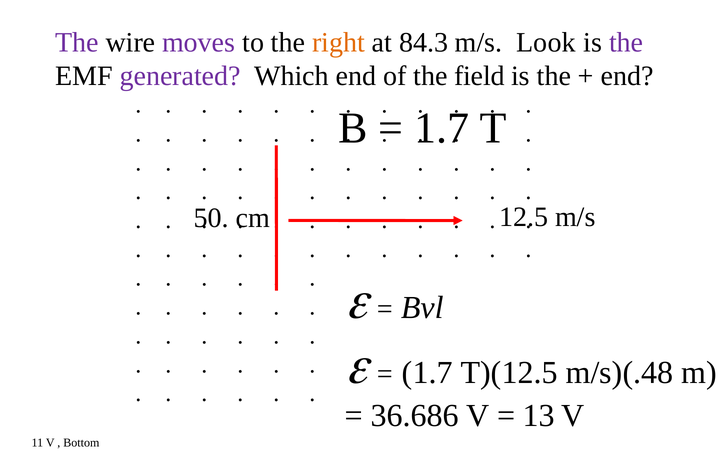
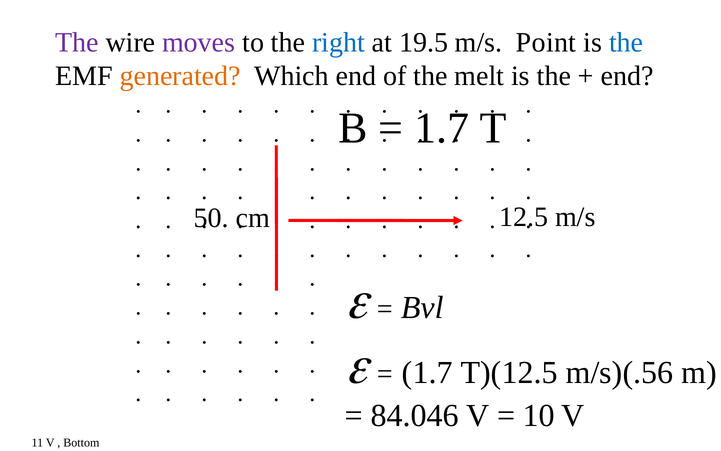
right colour: orange -> blue (339, 42)
84.3: 84.3 -> 19.5 (424, 42)
Look: Look -> Point (546, 42)
the colour: purple -> blue (626, 42)
generated colour: purple -> orange (180, 76)
field: field -> melt (479, 76)
m/s)(.48: m/s)(.48 -> m/s)(.56 (619, 372)
36.686: 36.686 -> 84.046 (415, 415)
13: 13 -> 10 (539, 415)
